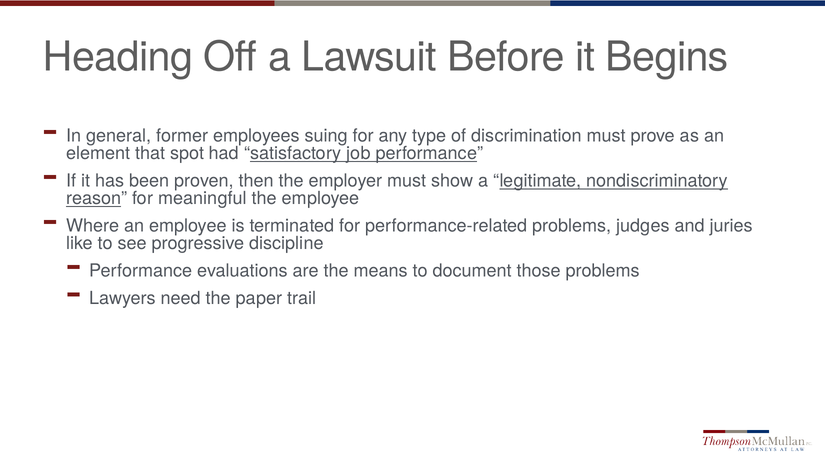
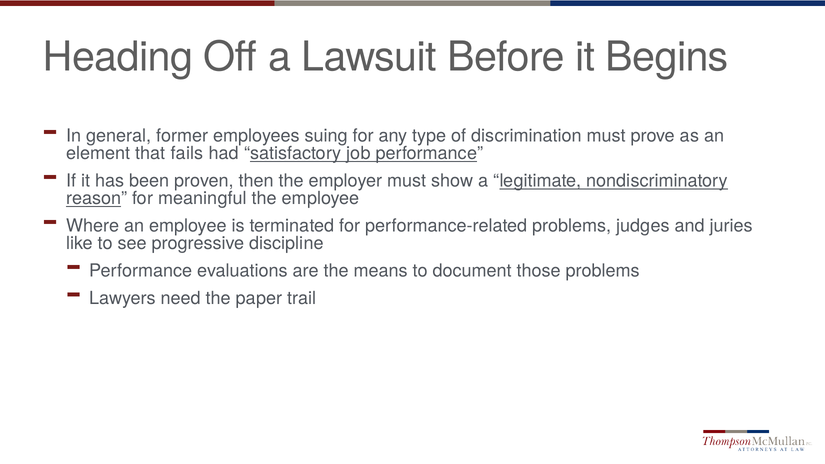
spot: spot -> fails (187, 153)
